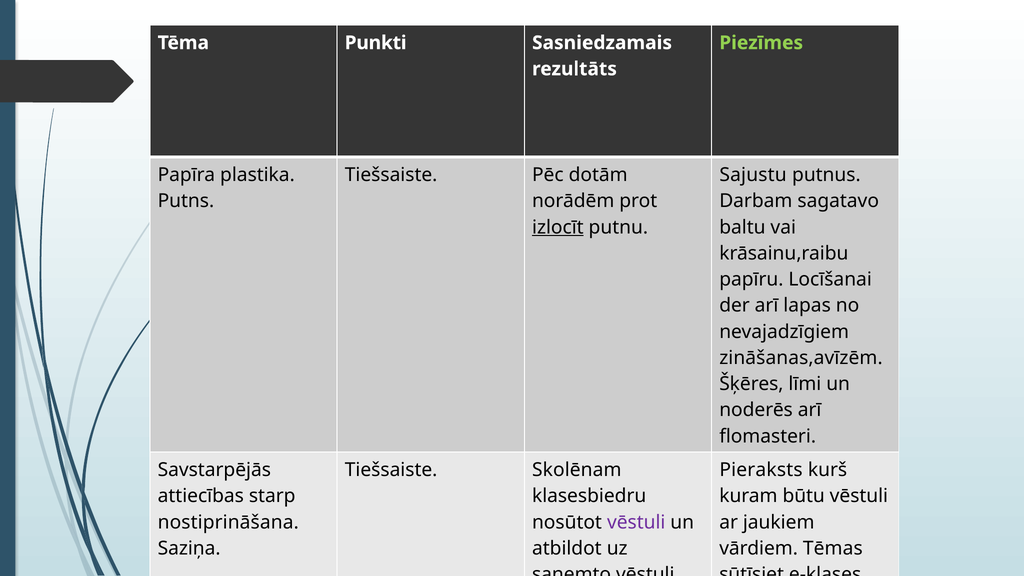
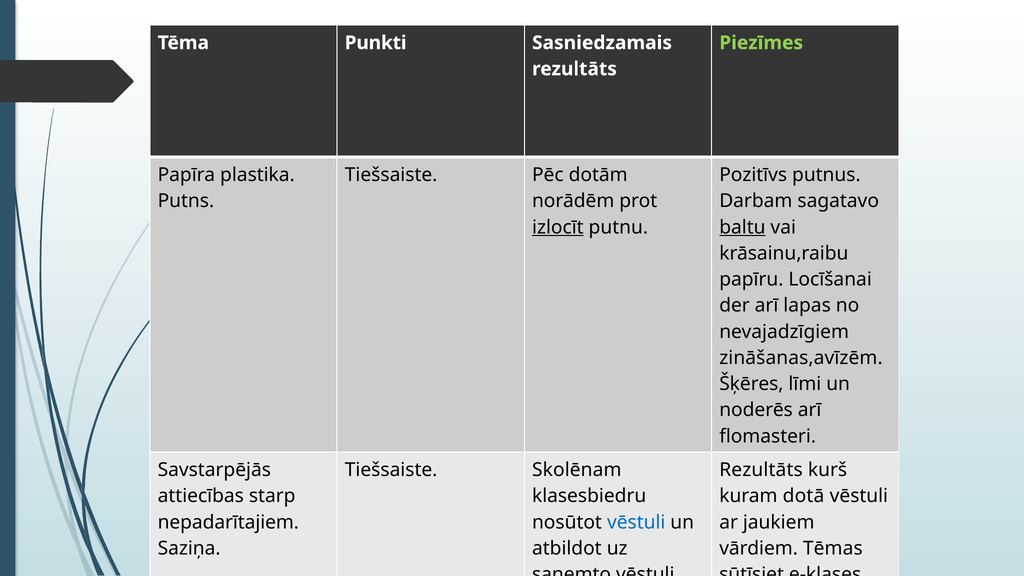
Sajustu: Sajustu -> Pozitīvs (753, 175)
baltu underline: none -> present (742, 227)
Pieraksts: Pieraksts -> Rezultāts (761, 470)
būtu: būtu -> dotā (804, 496)
nostiprināšana: nostiprināšana -> nepadarītajiem (228, 522)
vēstuli colour: purple -> blue (636, 522)
